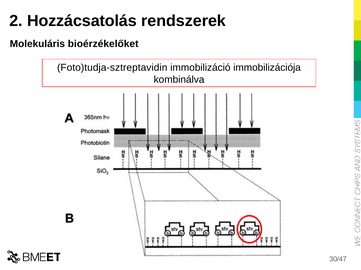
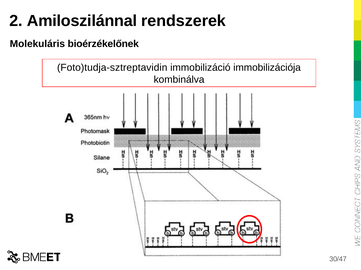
Hozzácsatolás: Hozzácsatolás -> Amiloszilánnal (82, 21)
bioérzékelőket: bioérzékelőket -> bioérzékelőnek (103, 44)
